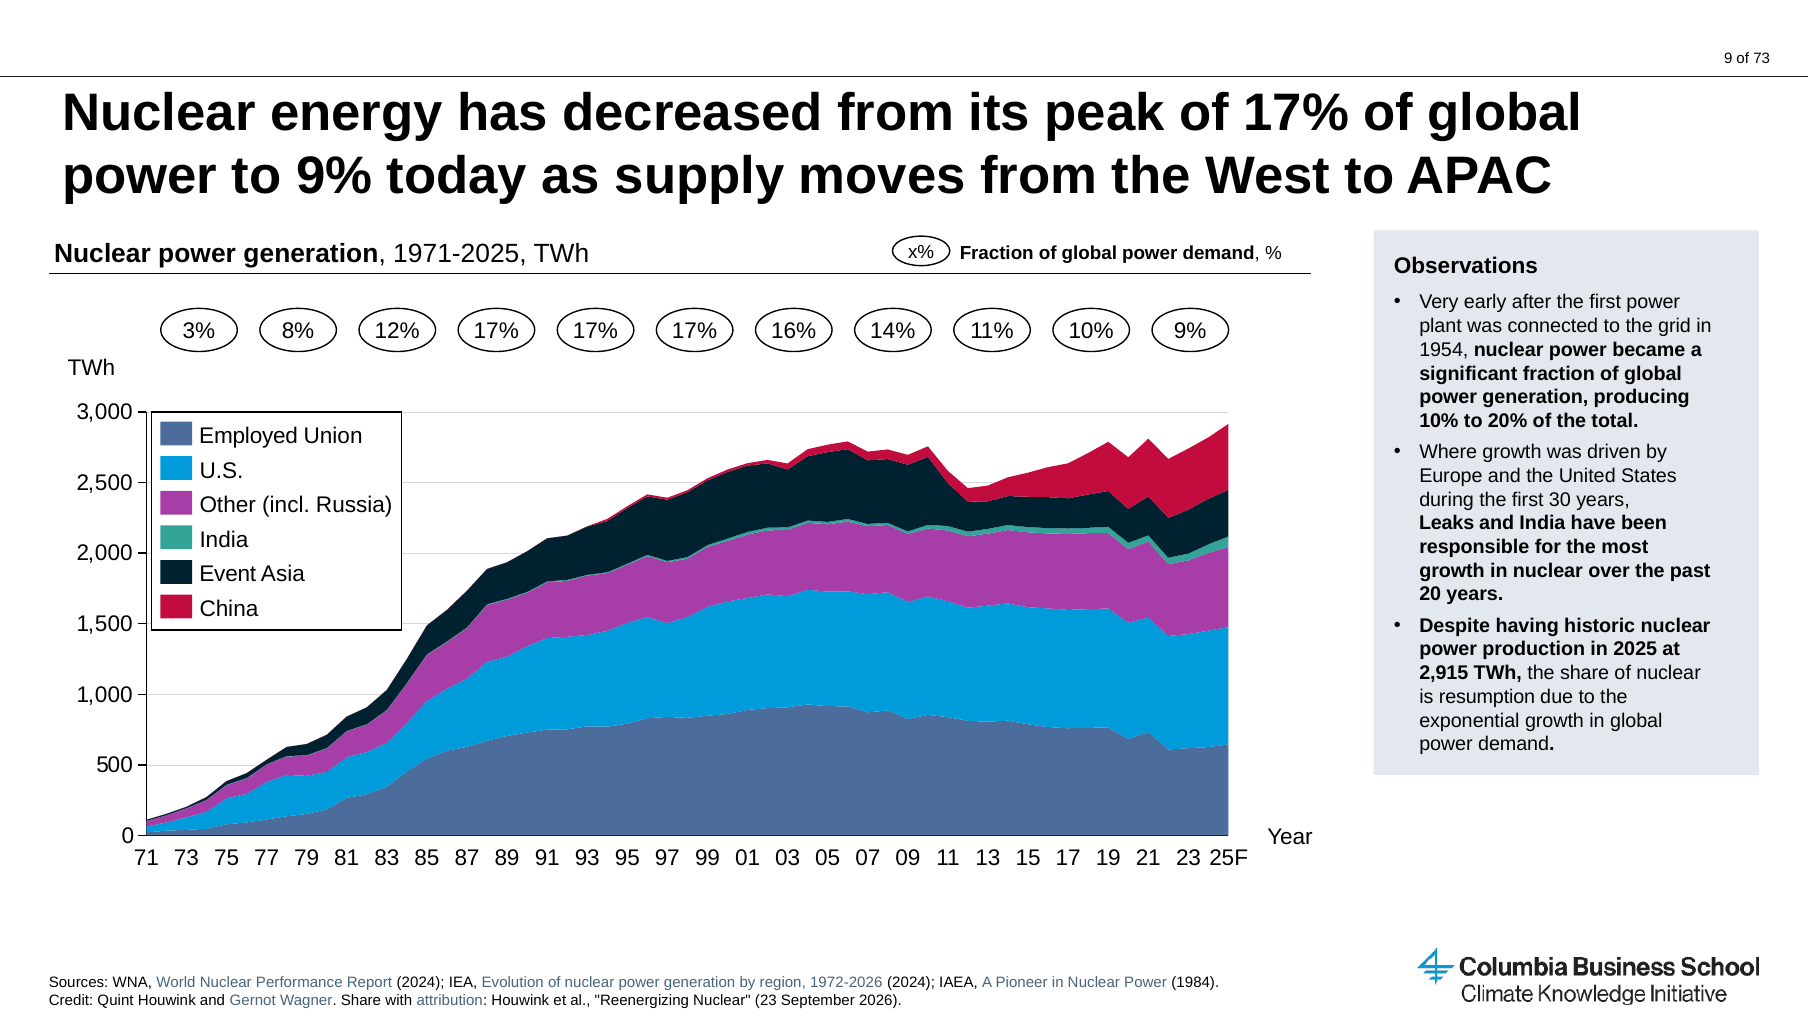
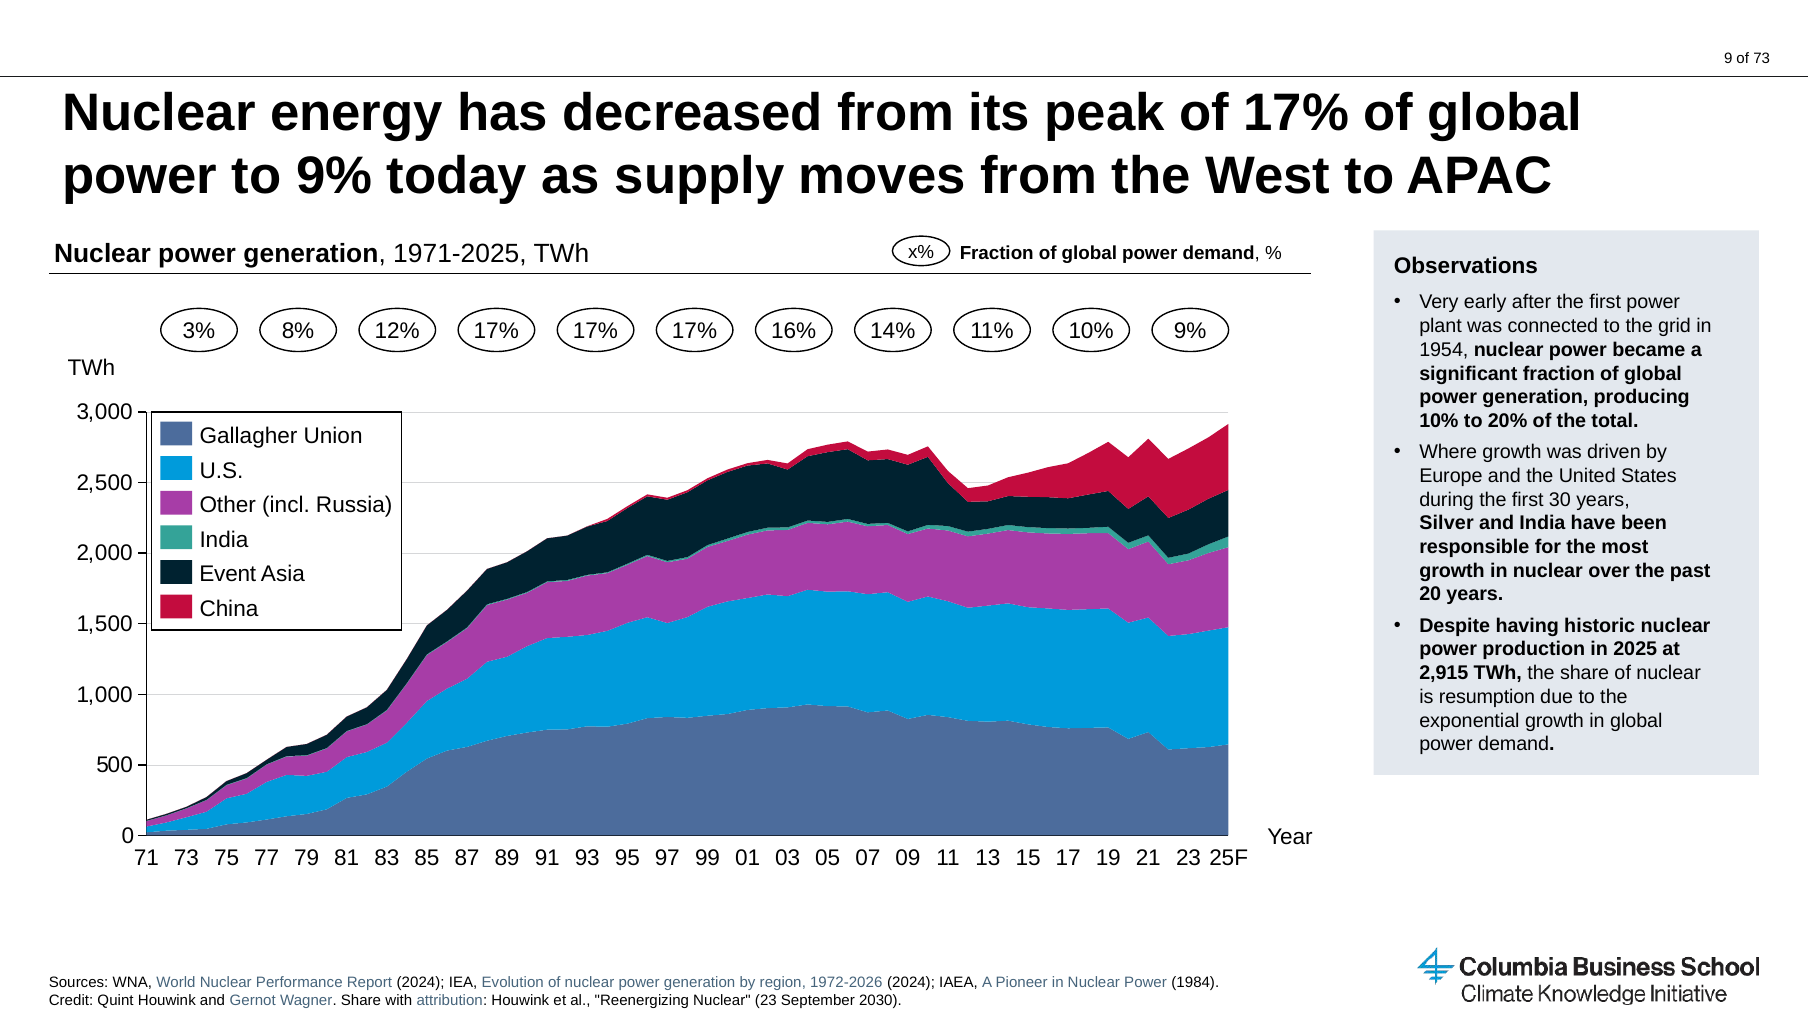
Employed: Employed -> Gallagher (249, 436)
Leaks: Leaks -> Silver (1446, 523)
2026: 2026 -> 2030 (880, 1001)
